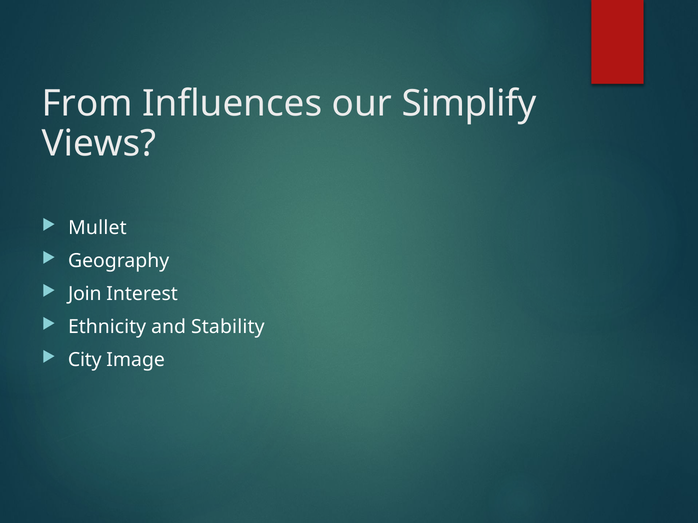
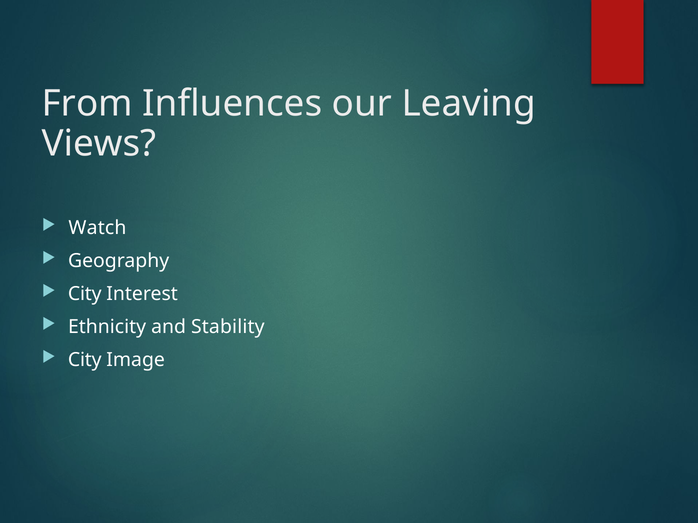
Simplify: Simplify -> Leaving (469, 104)
Mullet: Mullet -> Watch (97, 228)
Join: Join -> City (85, 294)
